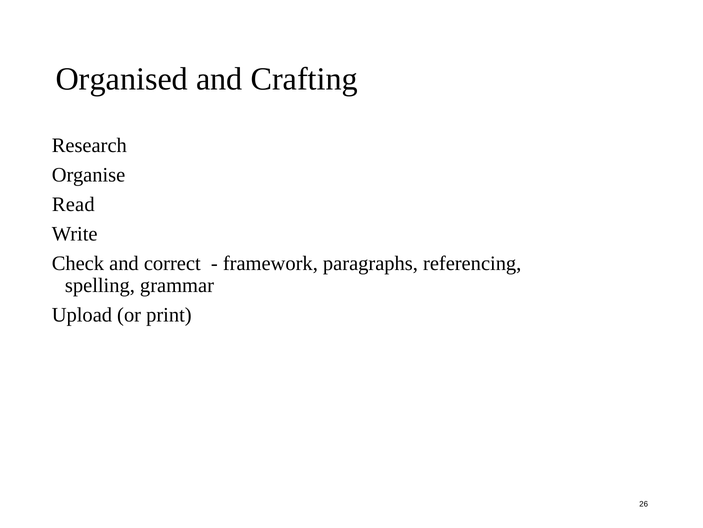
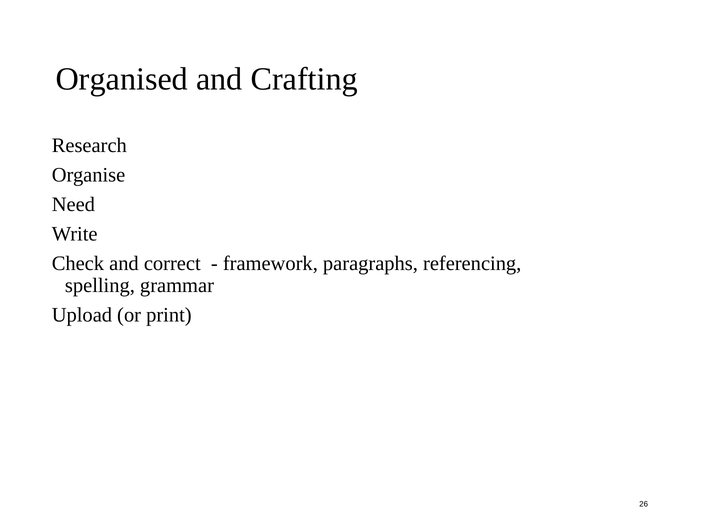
Read: Read -> Need (73, 204)
